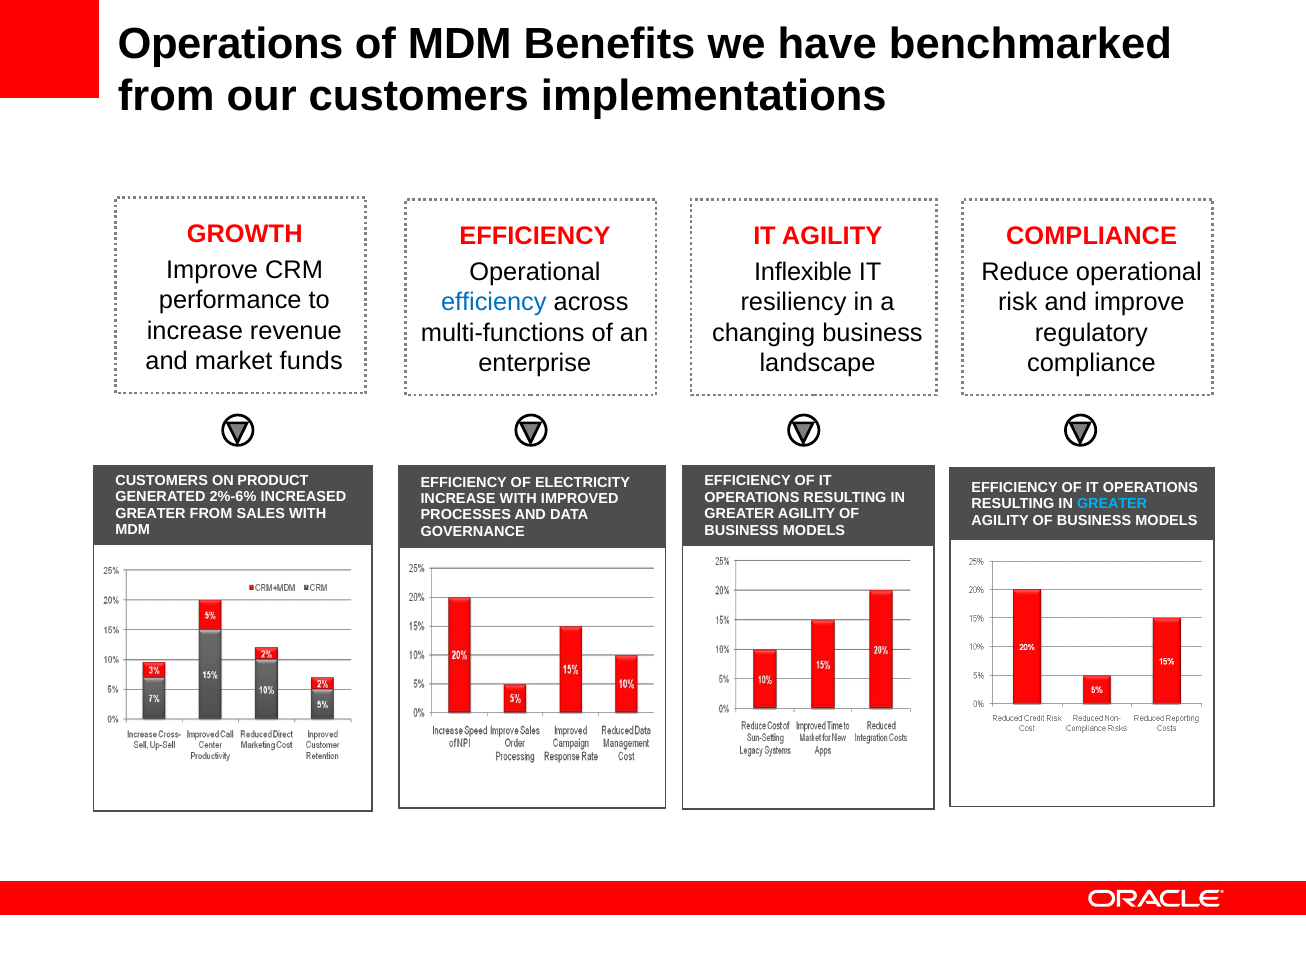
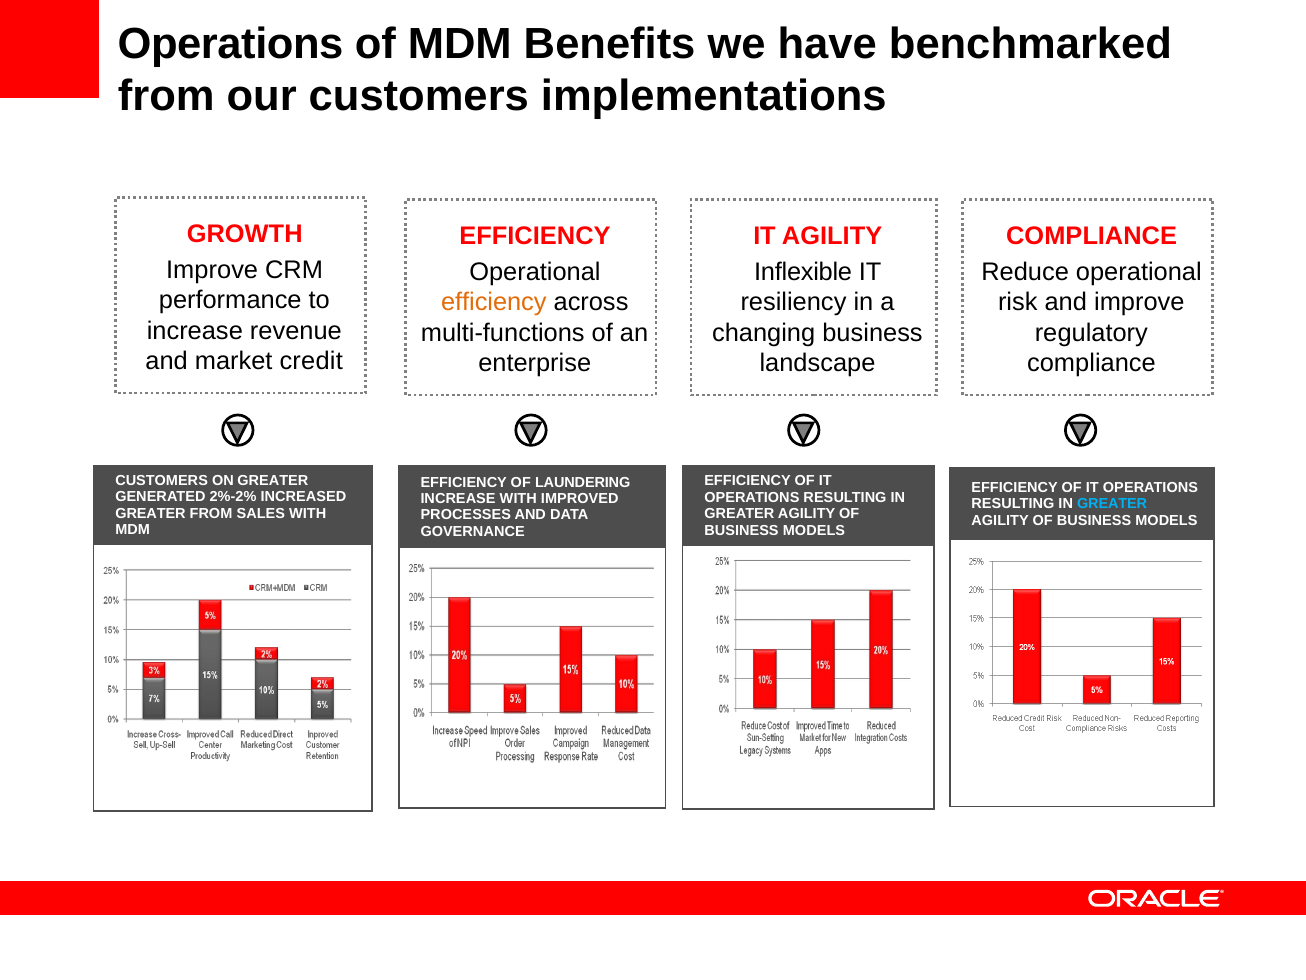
efficiency colour: blue -> orange (494, 302)
funds: funds -> credit (311, 361)
ON PRODUCT: PRODUCT -> GREATER (273, 480)
ELECTRICITY: ELECTRICITY -> LAUNDERING (583, 482)
2%-6%: 2%-6% -> 2%-2% (233, 497)
